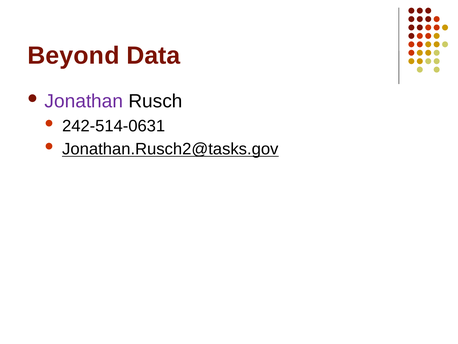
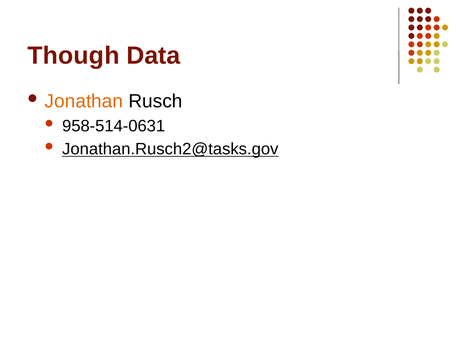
Beyond: Beyond -> Though (73, 56)
Jonathan colour: purple -> orange (84, 101)
242-514-0631: 242-514-0631 -> 958-514-0631 (114, 126)
